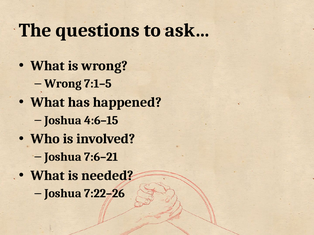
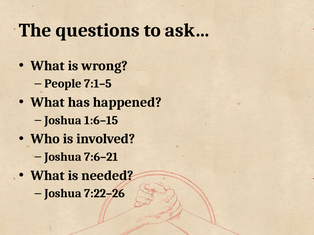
Wrong: Wrong -> People (63, 84)
4:6–15: 4:6–15 -> 1:6–15 (101, 121)
